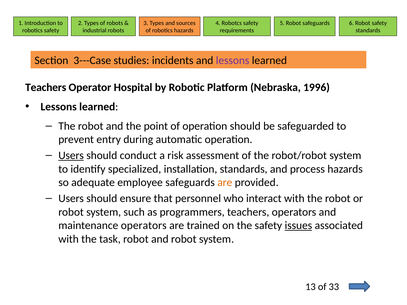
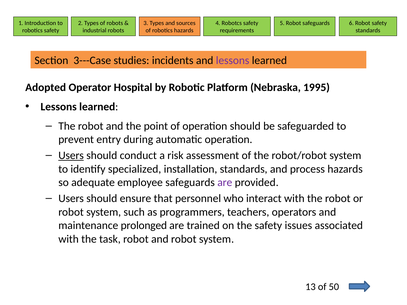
Teachers: Teachers -> Adopted (46, 88)
1996: 1996 -> 1995 (317, 88)
are colour: orange -> purple (225, 183)
maintenance operators: operators -> prolonged (144, 226)
issues underline: present -> none (298, 226)
33: 33 -> 50 (334, 287)
